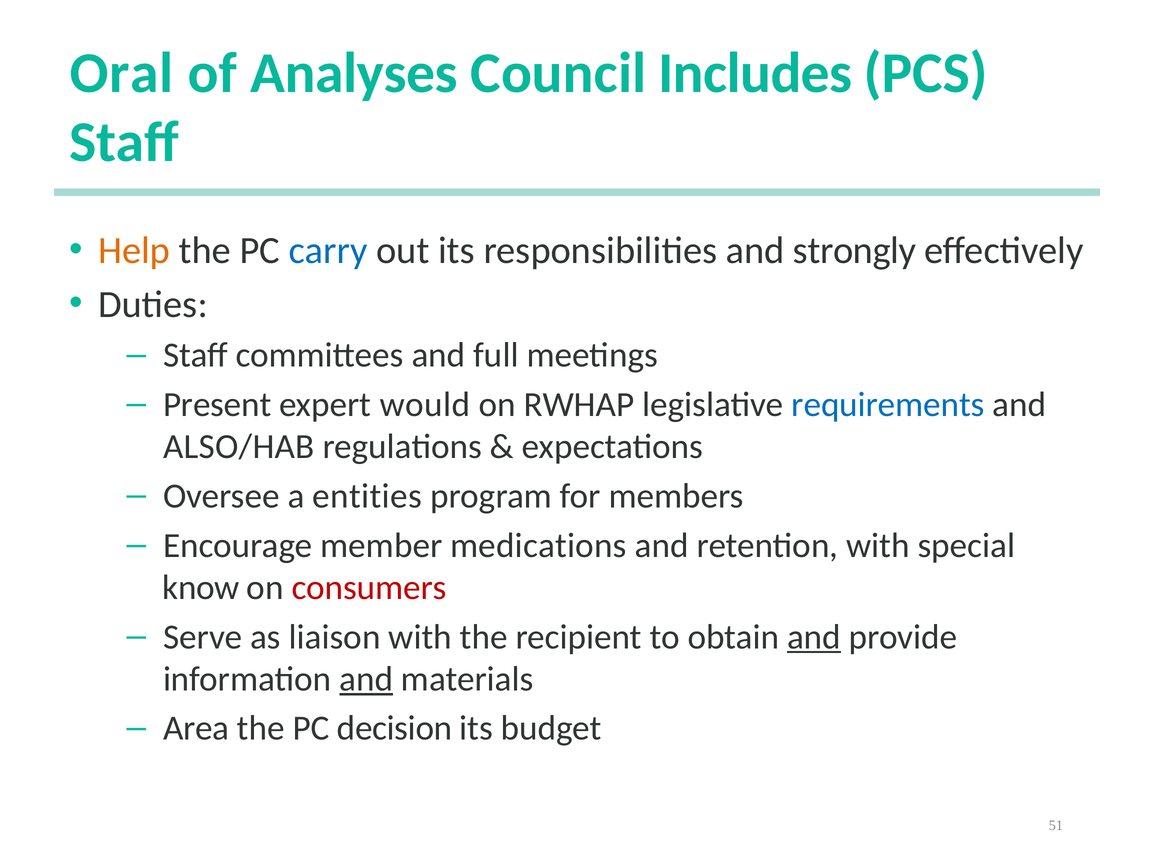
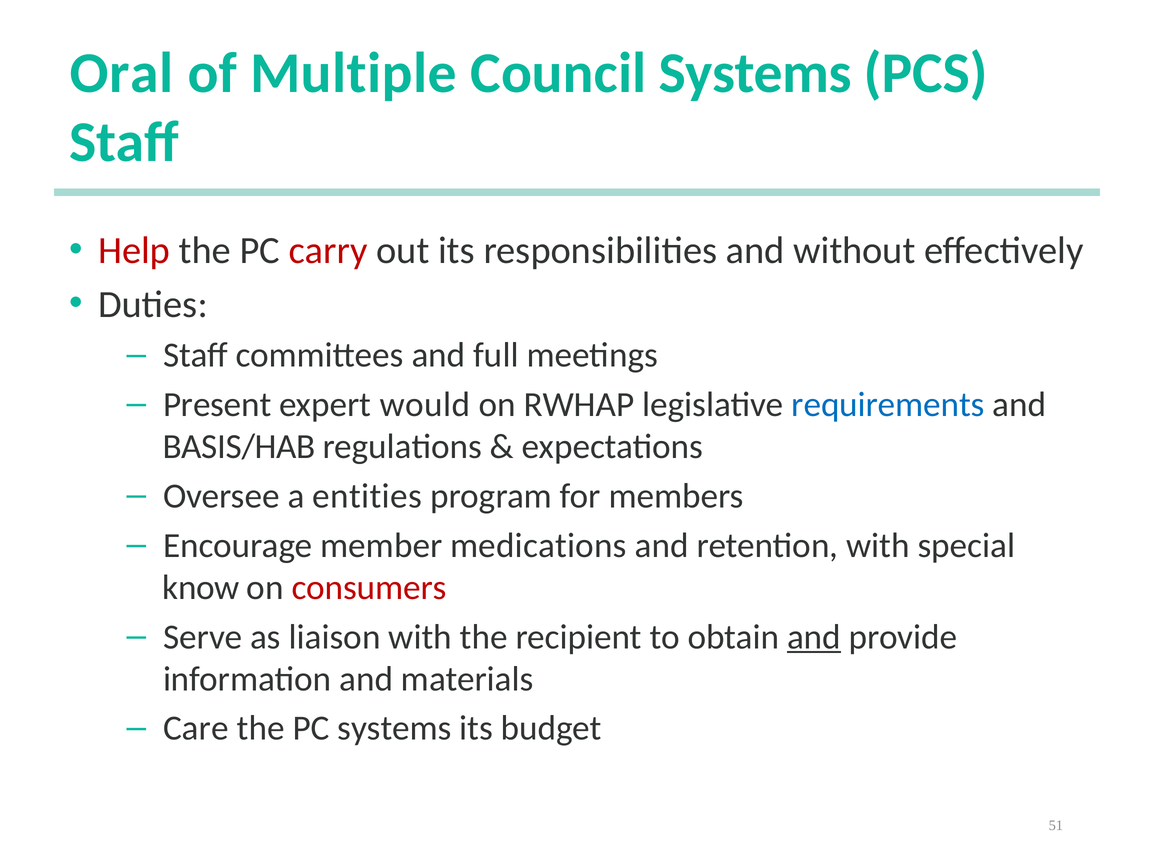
Analyses: Analyses -> Multiple (353, 73)
Council Includes: Includes -> Systems (755, 73)
Help colour: orange -> red (134, 251)
carry colour: blue -> red (328, 251)
strongly: strongly -> without (854, 251)
ALSO/HAB: ALSO/HAB -> BASIS/HAB (239, 447)
and underline: present -> none (366, 679)
Area: Area -> Care (196, 729)
PC decision: decision -> systems (394, 729)
